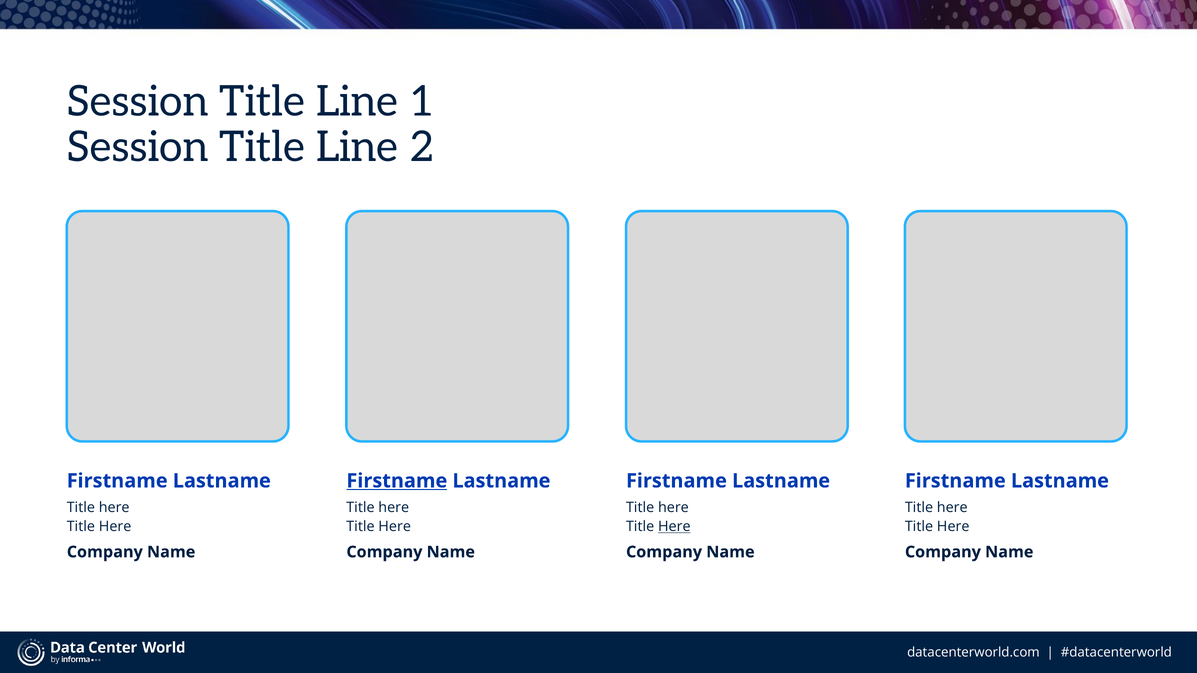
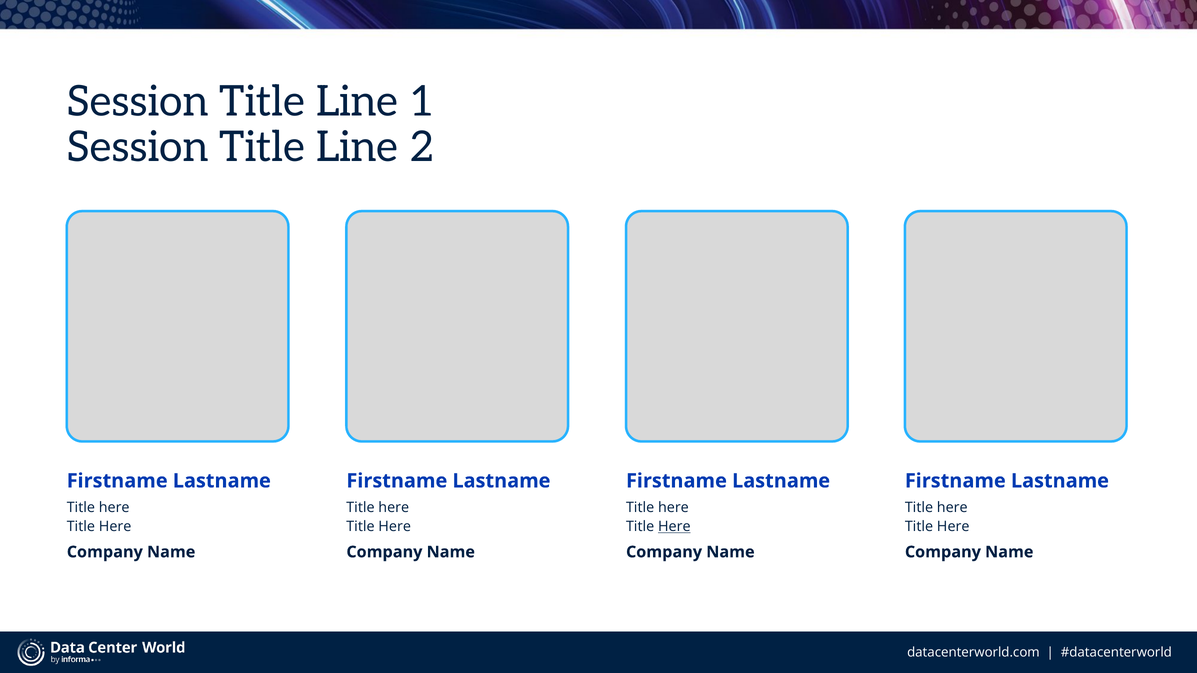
Firstname underline: present -> none (397, 481)
